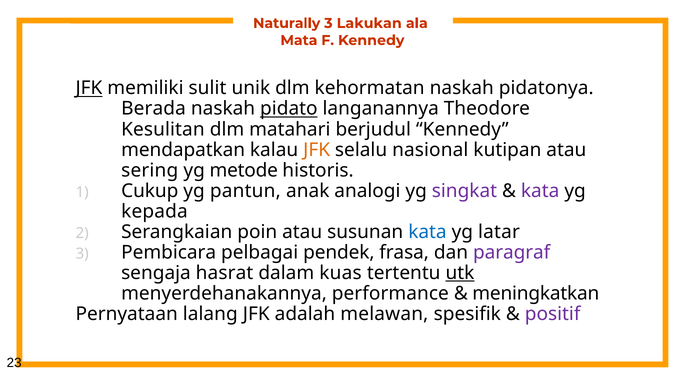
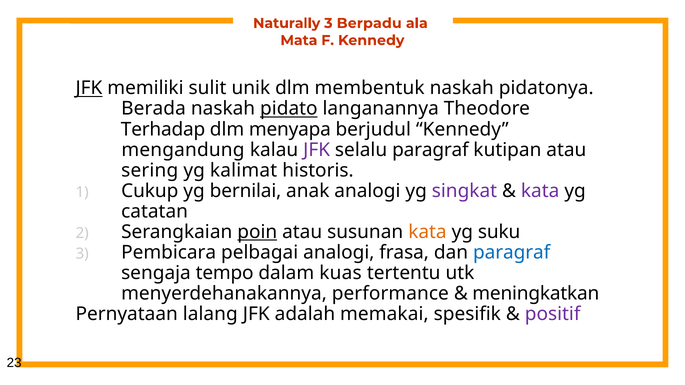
Lakukan: Lakukan -> Berpadu (369, 23)
kehormatan: kehormatan -> membentuk (370, 88)
Kesulitan: Kesulitan -> Terhadap (163, 129)
matahari: matahari -> menyapa (290, 129)
mendapatkan: mendapatkan -> mengandung (183, 150)
JFK colour: orange -> purple (317, 150)
selalu nasional: nasional -> paragraf (430, 150)
metode: metode -> kalimat (244, 170)
pantun: pantun -> bernilai (246, 191)
kepada: kepada -> catatan (155, 212)
poin underline: none -> present (257, 232)
kata colour: blue -> orange (427, 232)
latar: latar -> suku (499, 232)
pelbagai pendek: pendek -> analogi (339, 253)
paragraf colour: purple -> blue (512, 253)
hasrat: hasrat -> tempo (225, 273)
utk underline: present -> none (460, 273)
melawan: melawan -> memakai (384, 314)
